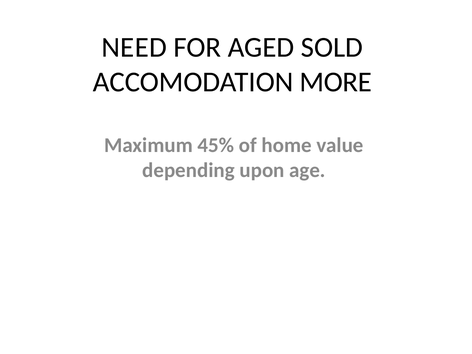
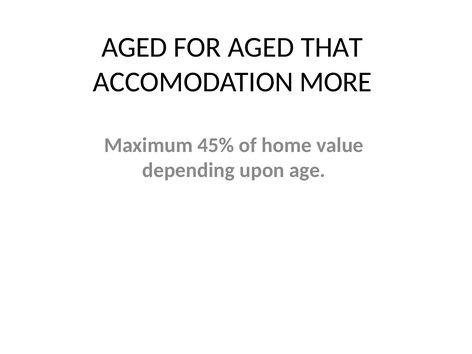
NEED: NEED -> AGED (134, 47)
SOLD: SOLD -> THAT (332, 47)
